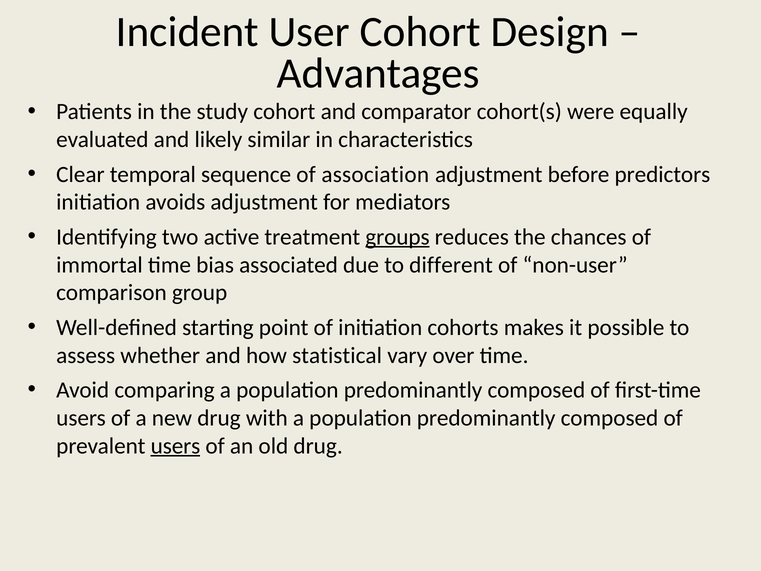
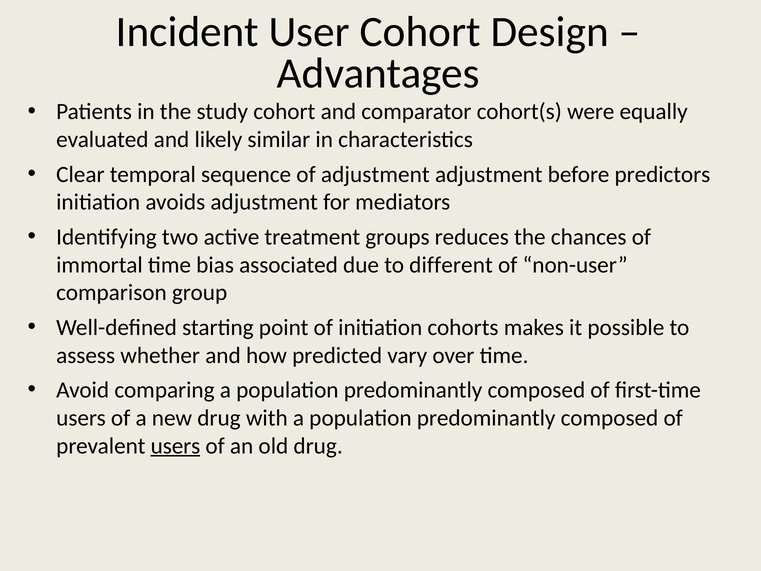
of association: association -> adjustment (375, 174)
groups underline: present -> none (397, 237)
statistical: statistical -> predicted (337, 355)
